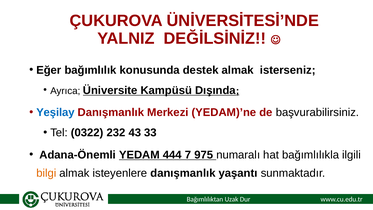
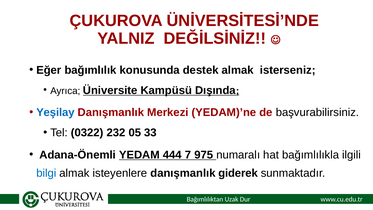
43: 43 -> 05 (135, 133)
bilgi colour: orange -> blue (46, 173)
yaşantı: yaşantı -> giderek (238, 173)
